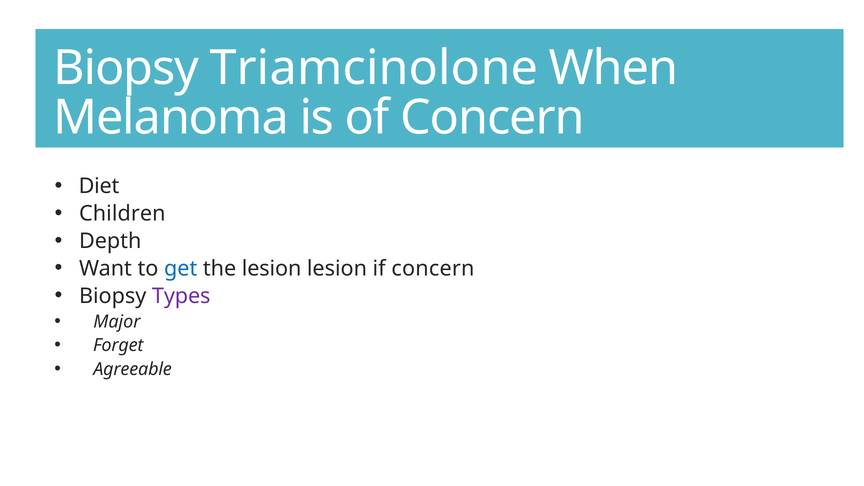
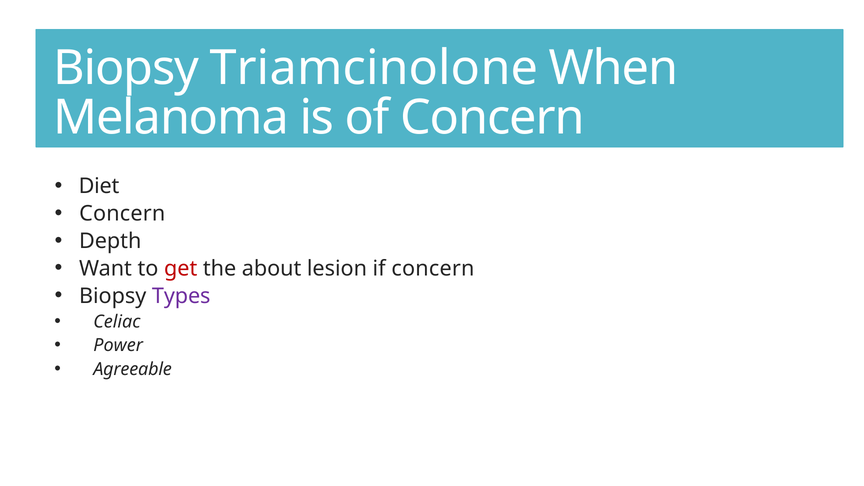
Children: Children -> Concern (122, 214)
get colour: blue -> red (181, 268)
the lesion: lesion -> about (272, 268)
Major: Major -> Celiac (117, 322)
Forget: Forget -> Power (118, 345)
